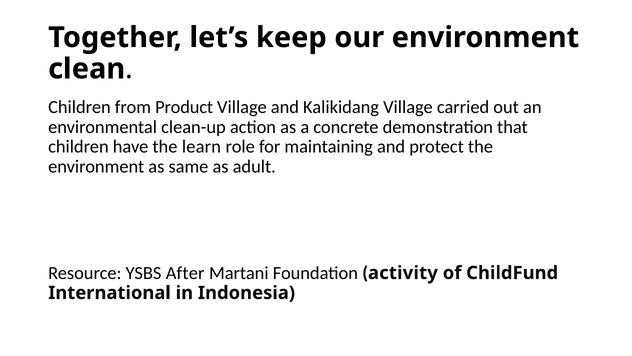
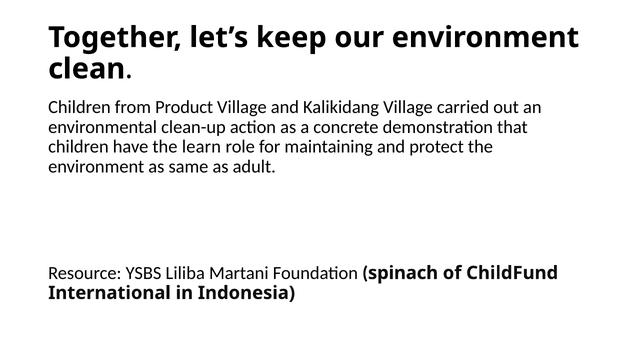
After: After -> Liliba (185, 273)
activity: activity -> spinach (403, 273)
